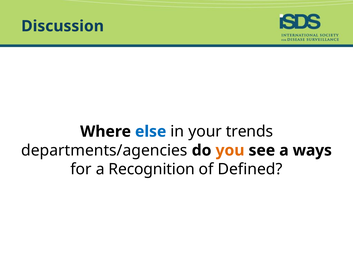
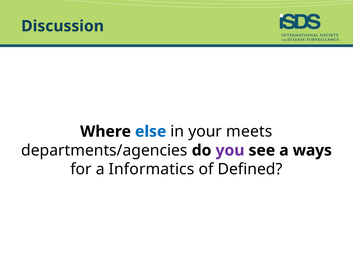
trends: trends -> meets (249, 131)
you colour: orange -> purple (230, 150)
Recognition: Recognition -> Informatics (152, 169)
